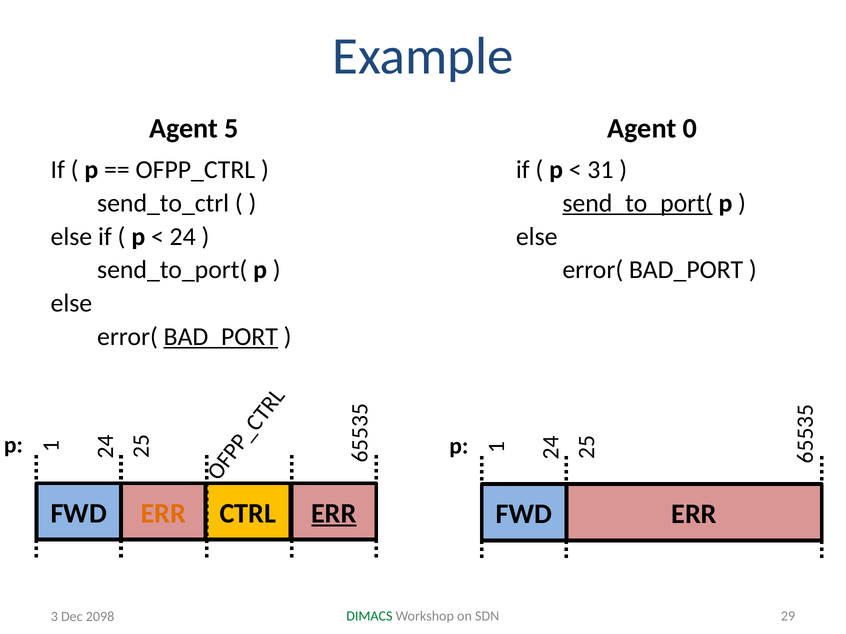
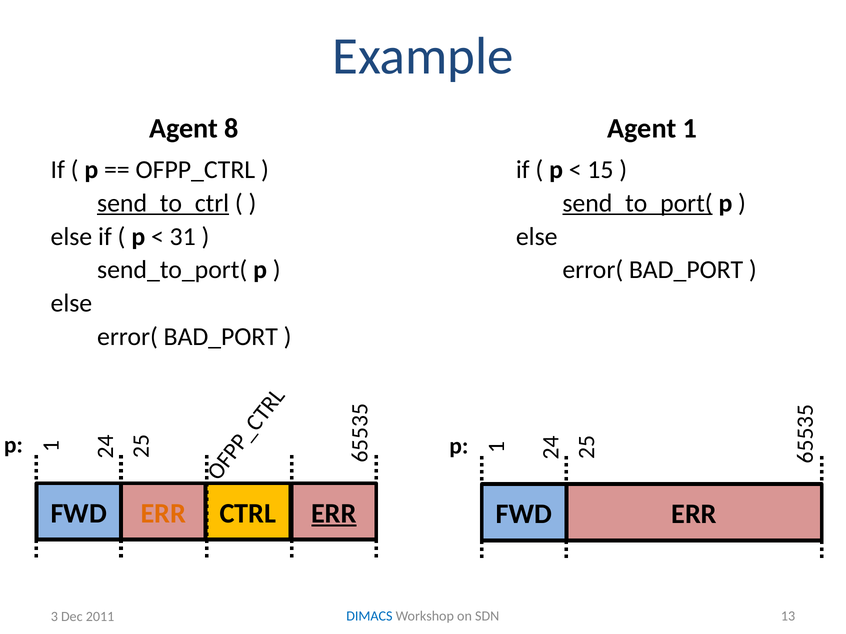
Agent 5: 5 -> 8 (232, 128)
Agent 0: 0 -> 1 (690, 128)
31: 31 -> 15 (600, 170)
send_to_ctrl underline: none -> present (163, 203)
24: 24 -> 31 (183, 237)
BAD_PORT underline: present -> none (221, 337)
DIMACS colour: green -> blue (369, 617)
29: 29 -> 13 (788, 617)
2098: 2098 -> 2011 (100, 617)
